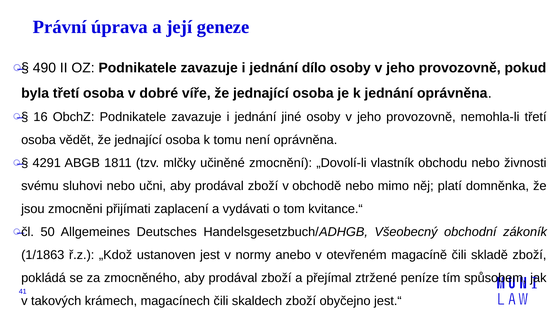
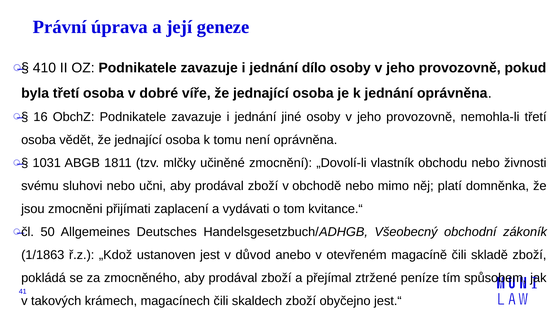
490: 490 -> 410 (44, 68)
4291: 4291 -> 1031 (47, 162)
normy: normy -> důvod (253, 254)
